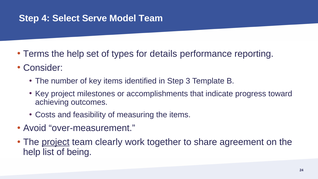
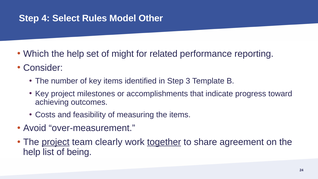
Serve: Serve -> Rules (95, 18)
Model Team: Team -> Other (151, 18)
Terms: Terms -> Which (36, 54)
types: types -> might (123, 54)
details: details -> related (164, 54)
together underline: none -> present (164, 142)
